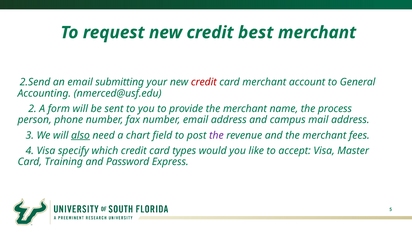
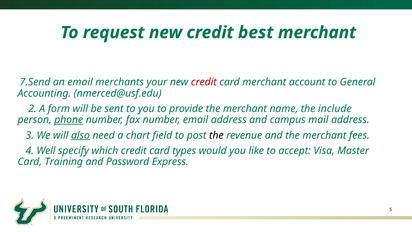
2.Send: 2.Send -> 7.Send (35, 82)
submitting: submitting -> merchants (120, 82)
process: process -> include (335, 109)
phone underline: none -> present (69, 120)
the colour: purple -> black (216, 135)
4 Visa: Visa -> Well (46, 151)
